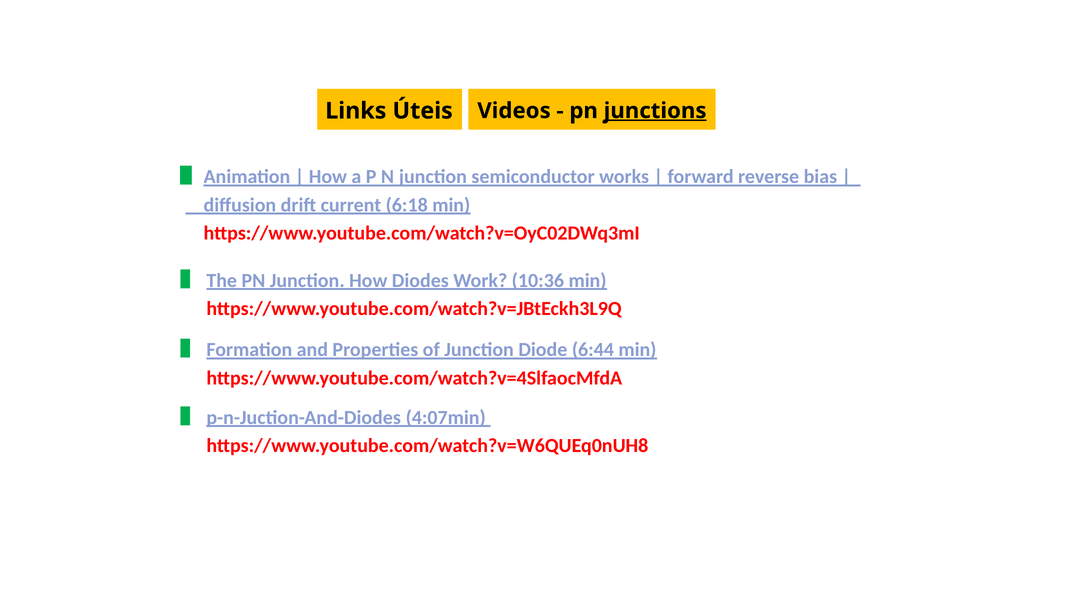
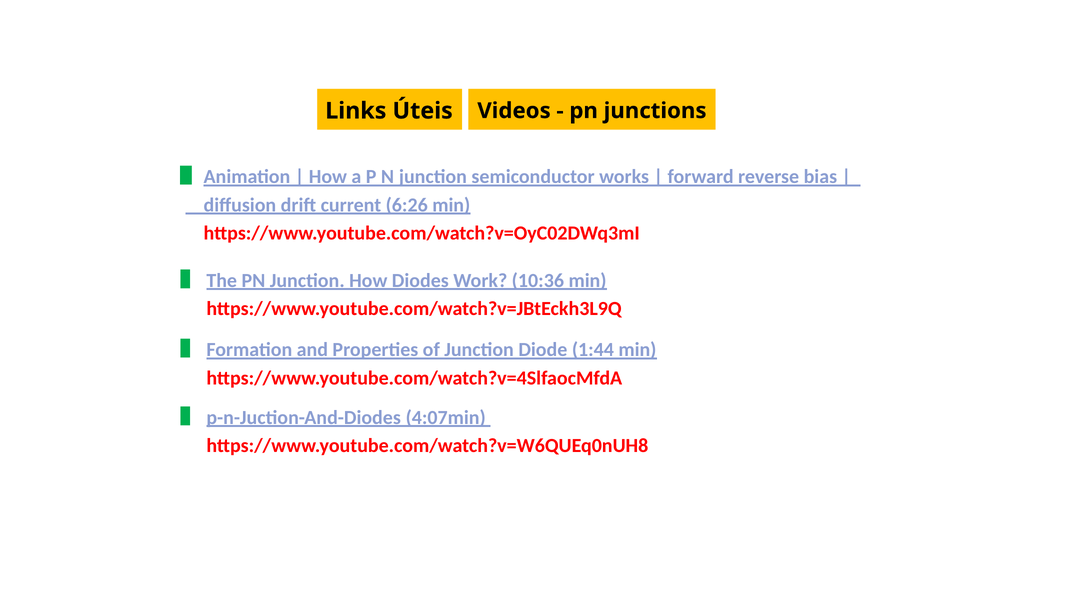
junctions underline: present -> none (655, 111)
6:18: 6:18 -> 6:26 (407, 205)
6:44: 6:44 -> 1:44 (593, 350)
